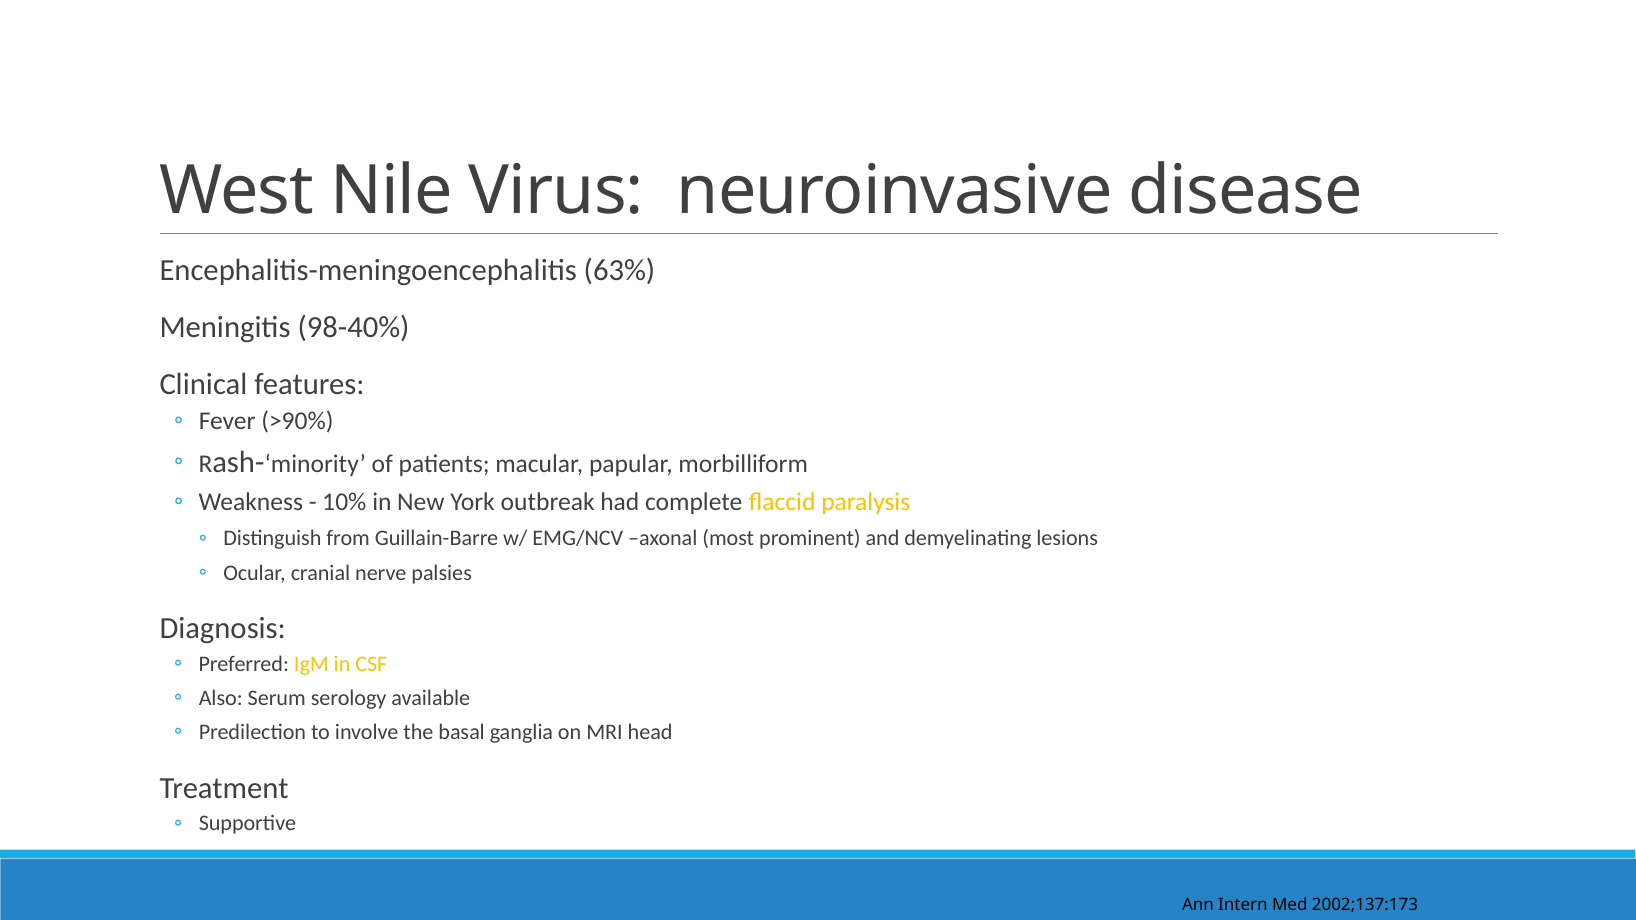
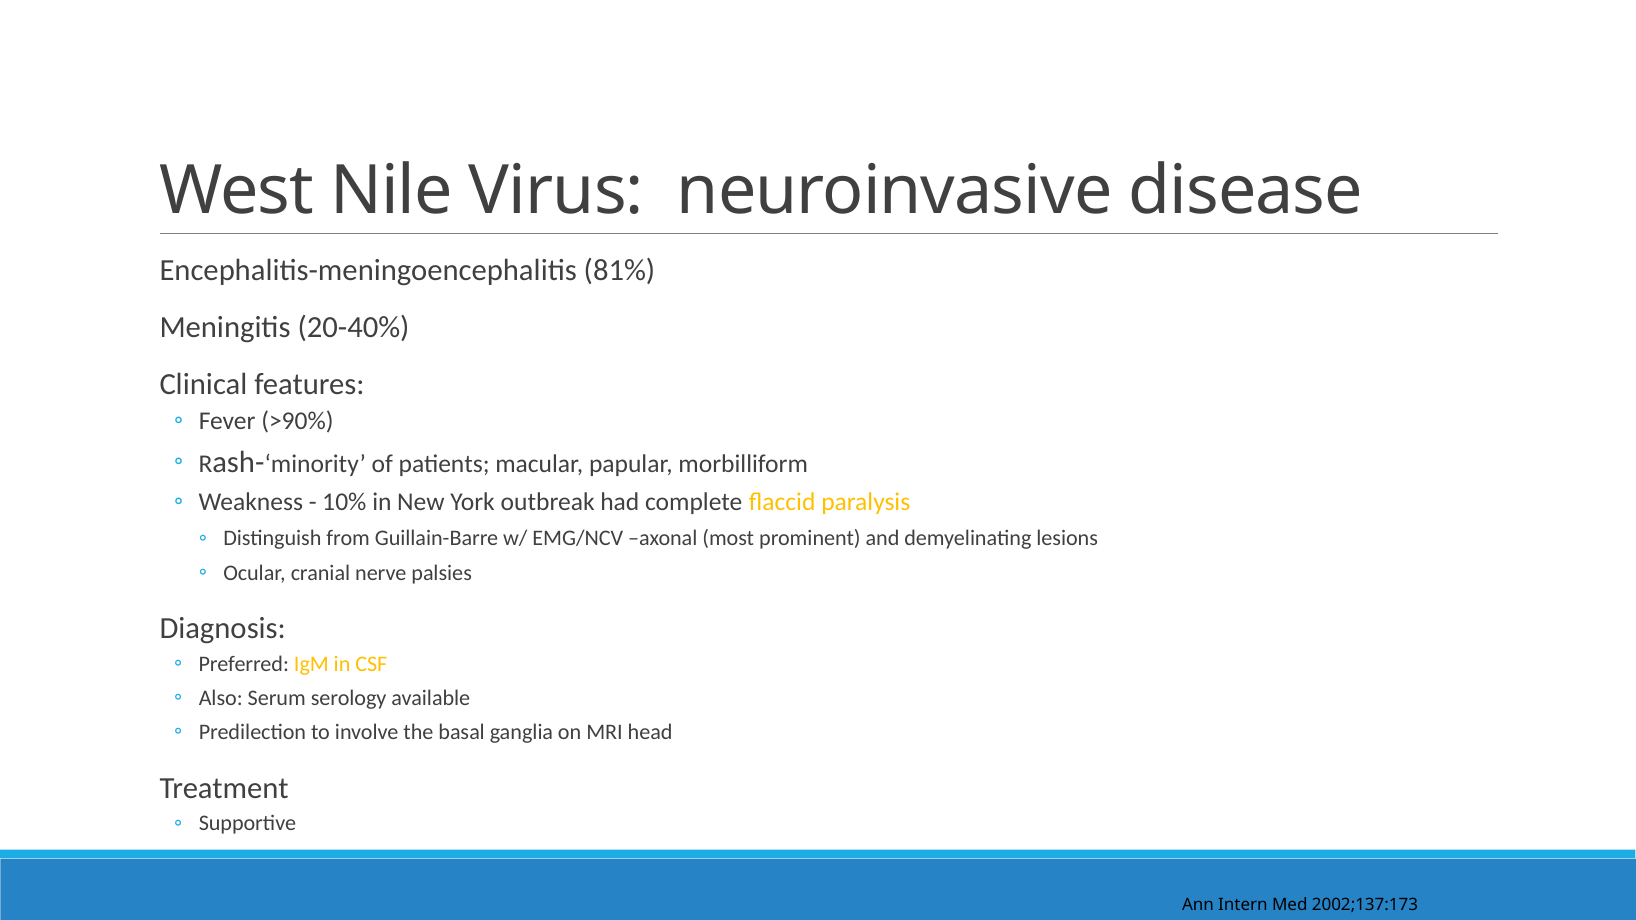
63%: 63% -> 81% (619, 270)
98-40%: 98-40% -> 20-40% (354, 327)
